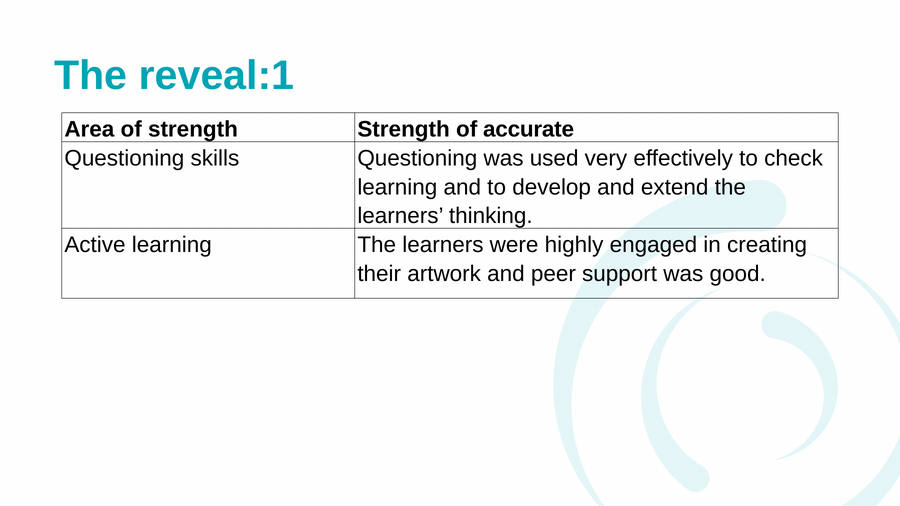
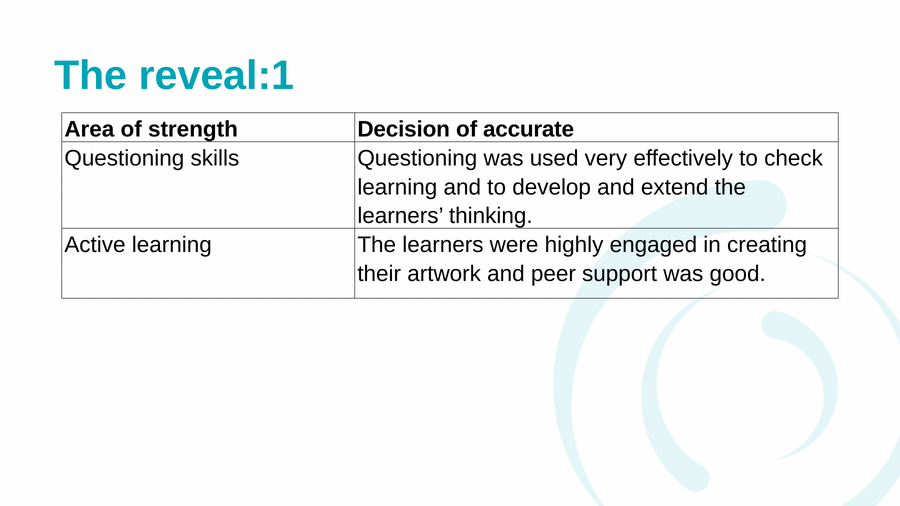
strength Strength: Strength -> Decision (404, 129)
